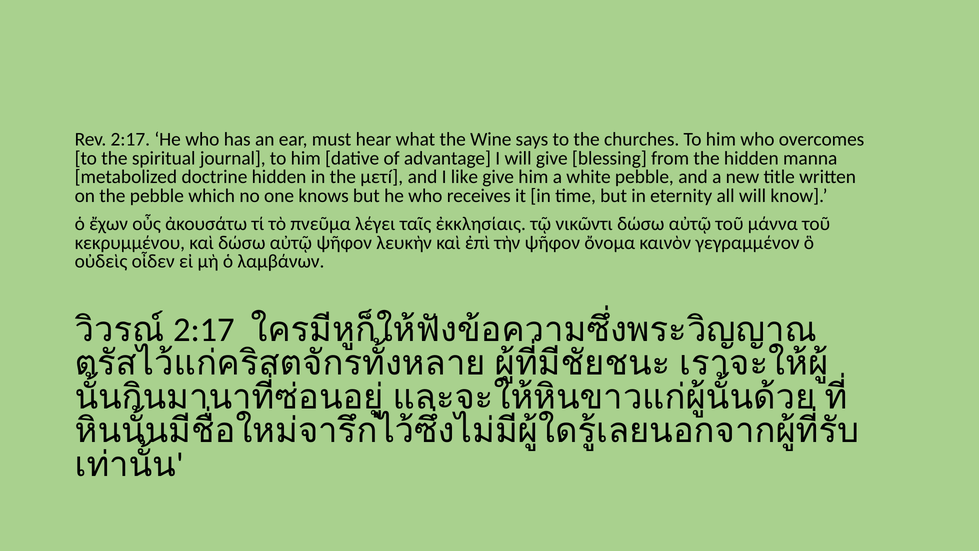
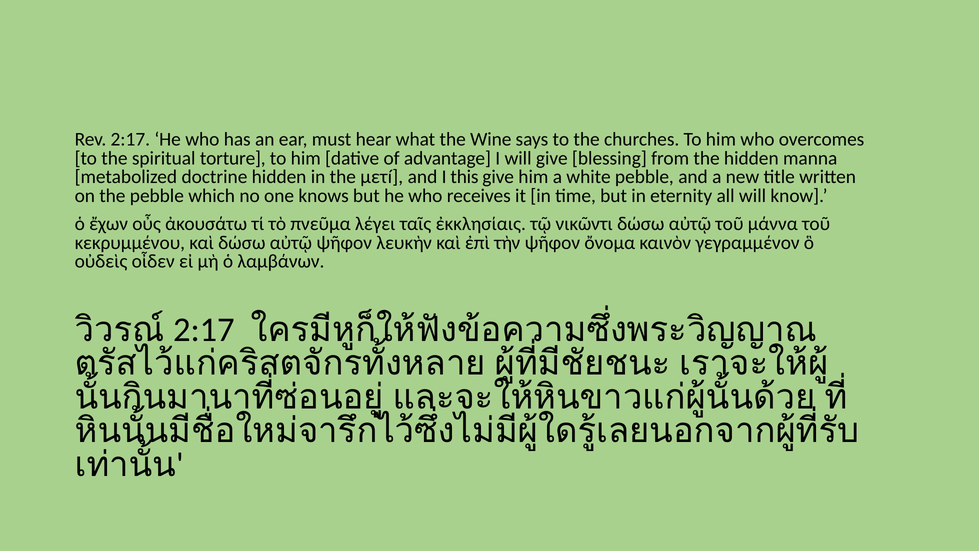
journal: journal -> torture (233, 158)
like: like -> this (465, 177)
